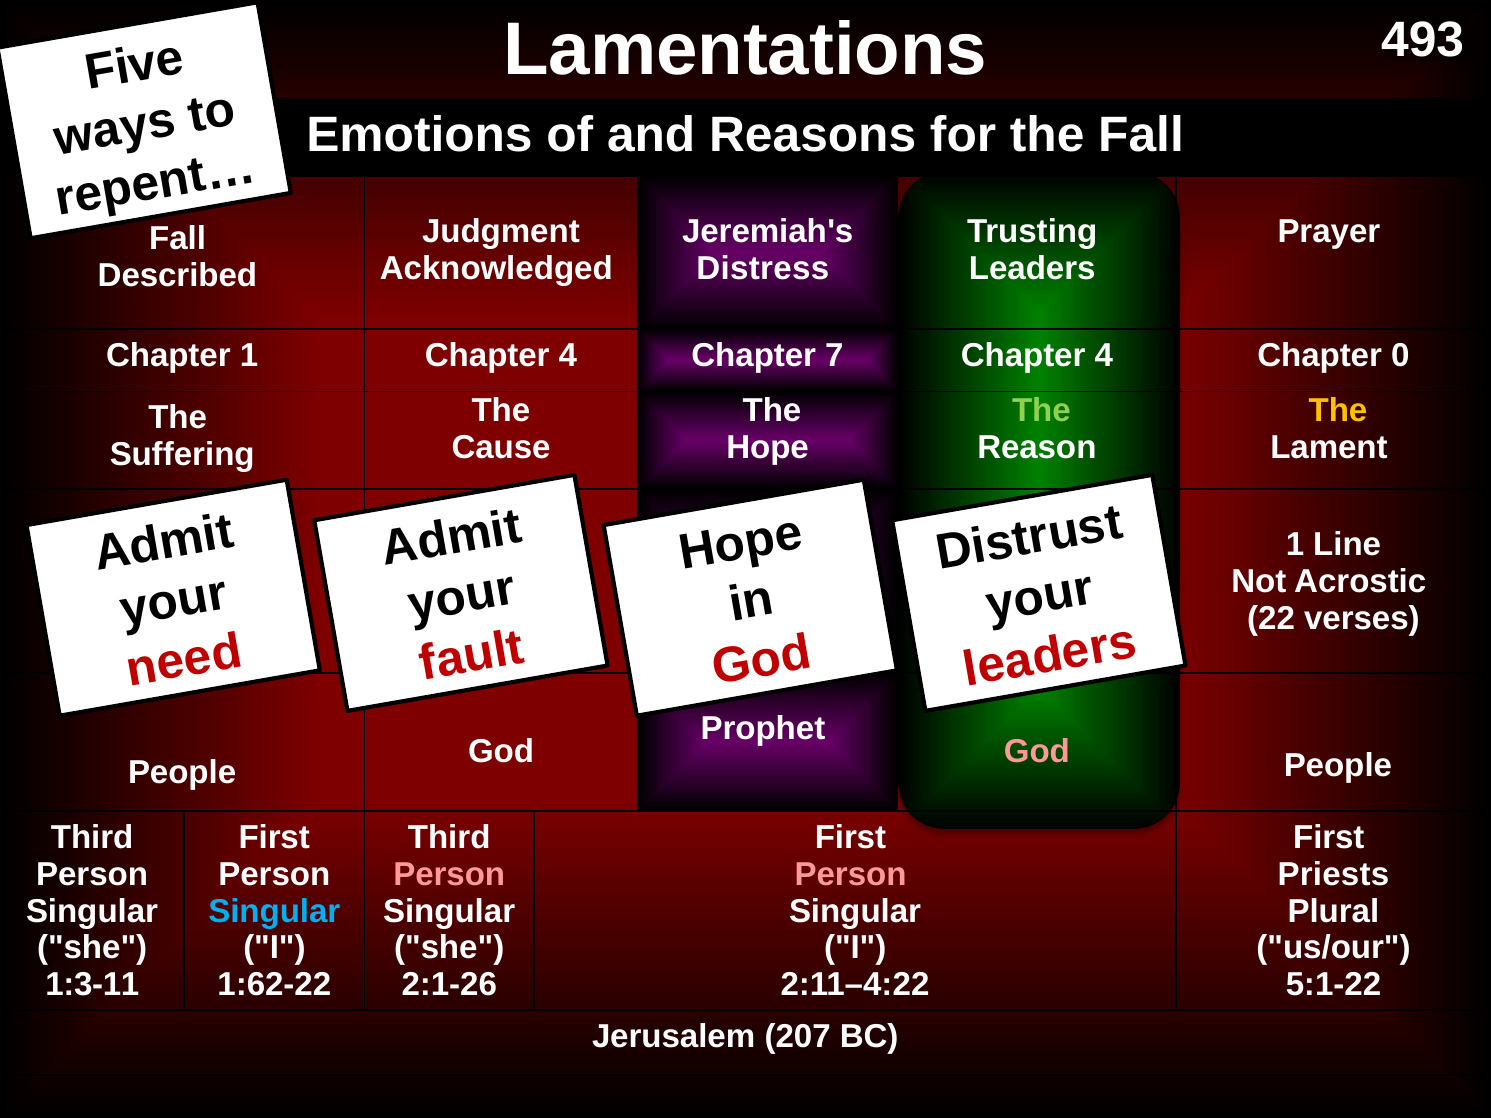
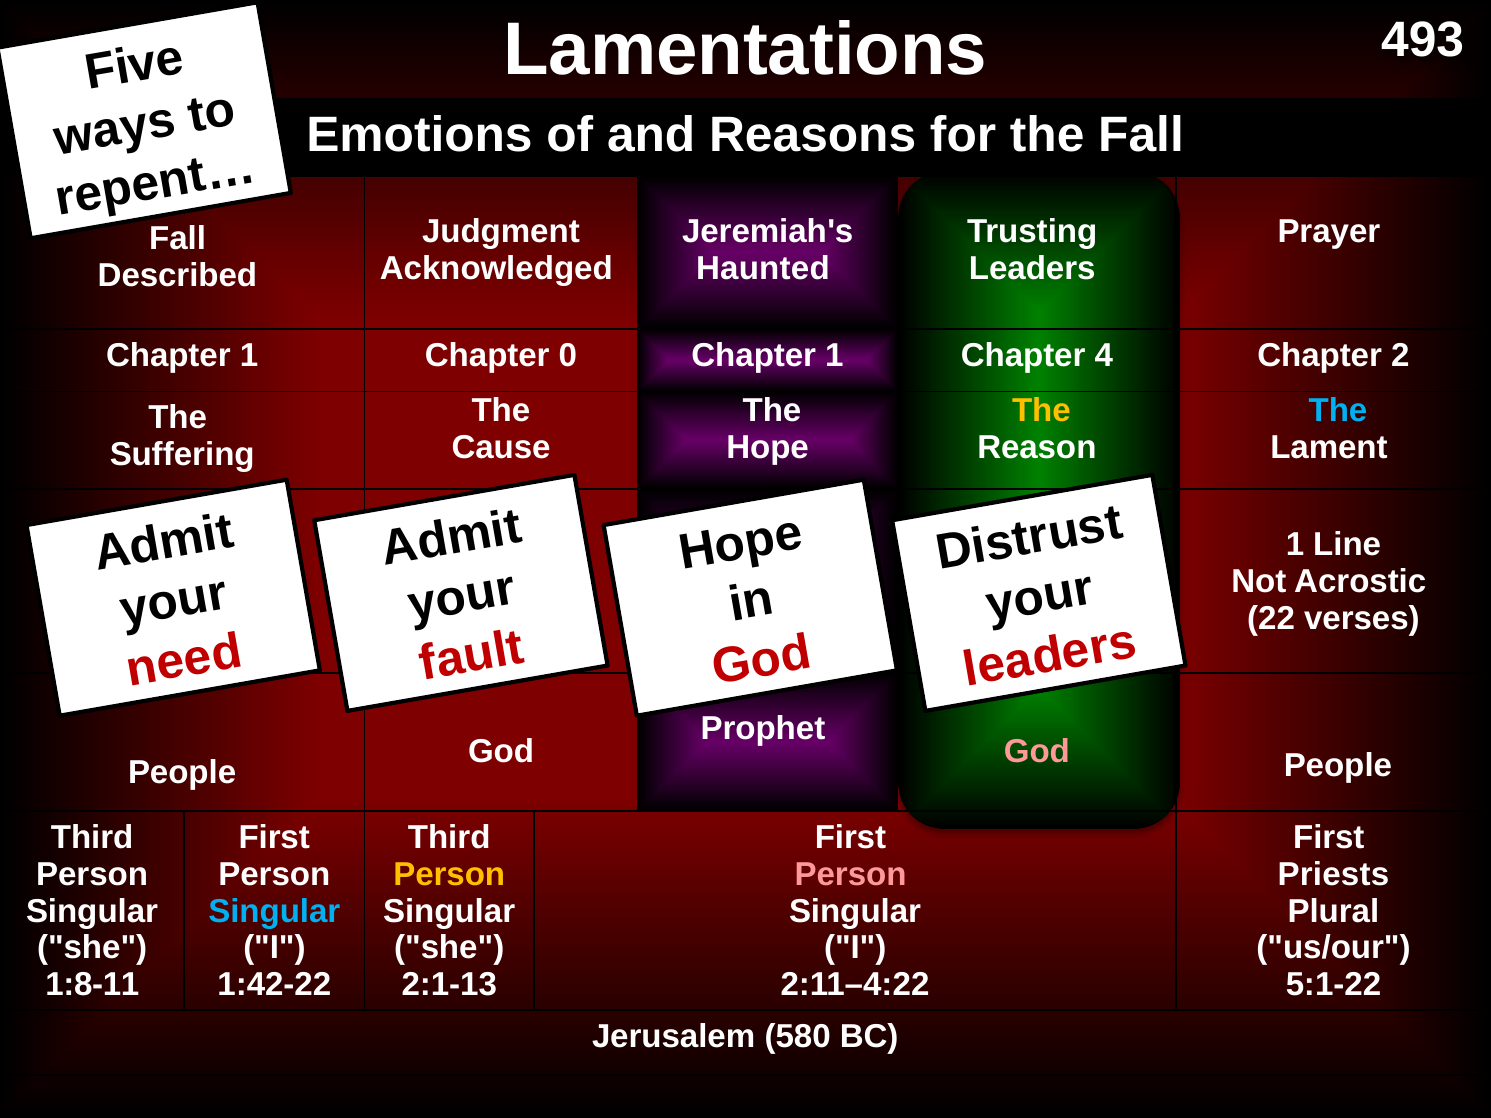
Distress: Distress -> Haunted (763, 268)
1 Chapter 4: 4 -> 0 (568, 355)
7: 7 -> 1 (834, 355)
Chapter 0: 0 -> 2 (1400, 355)
The colour: light green -> yellow (1041, 410)
The colour: yellow -> light blue (1338, 410)
Person colour: pink -> yellow (449, 875)
1:3-11: 1:3-11 -> 1:8-11 (92, 985)
1:62-22: 1:62-22 -> 1:42-22 (274, 985)
2:1-26: 2:1-26 -> 2:1-13 (449, 985)
207: 207 -> 580 (798, 1037)
